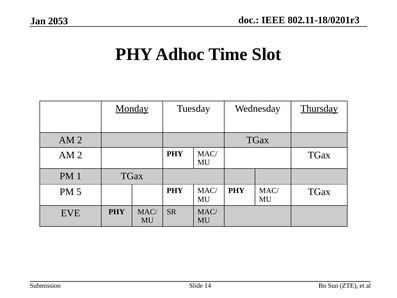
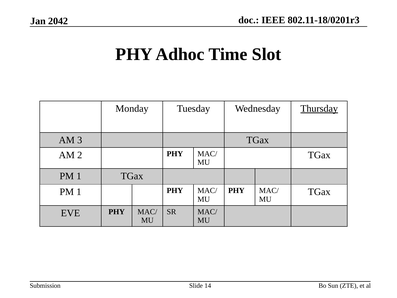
2053: 2053 -> 2042 (58, 21)
Monday underline: present -> none (132, 108)
2: 2 -> 3 (80, 140)
5: 5 -> 1 (79, 192)
